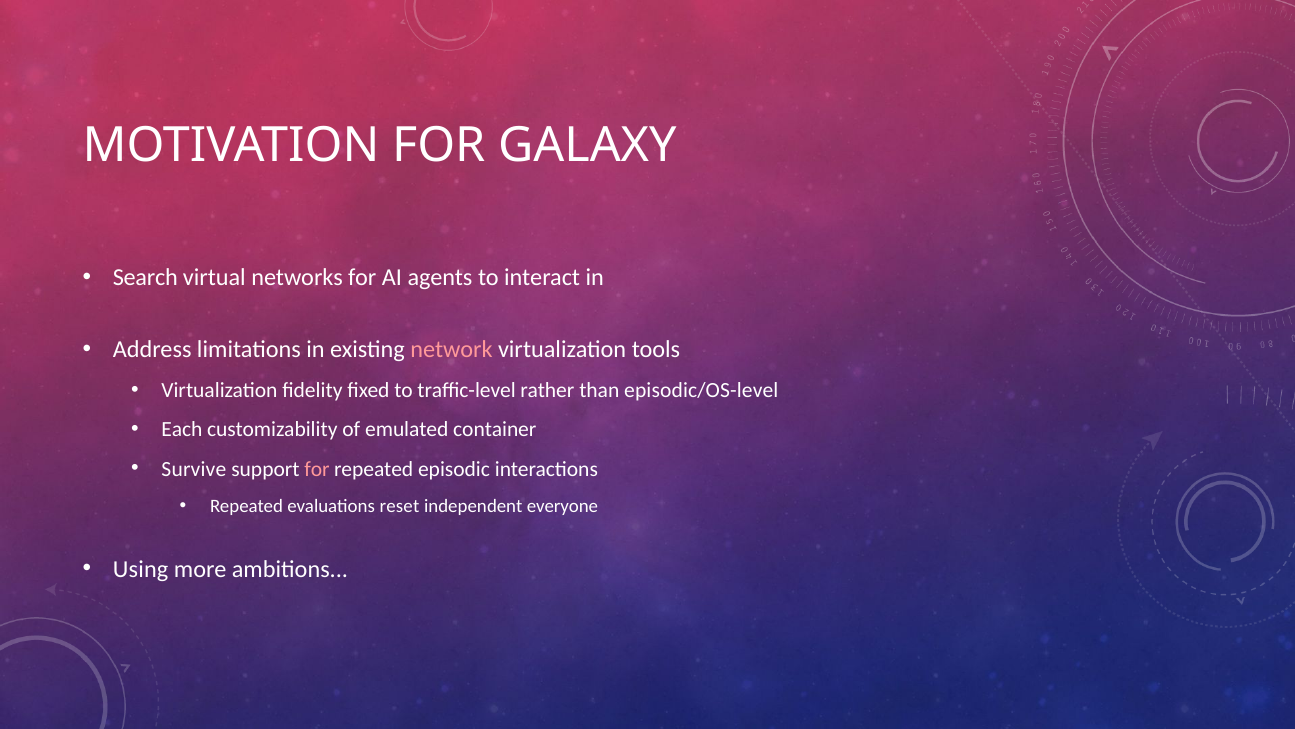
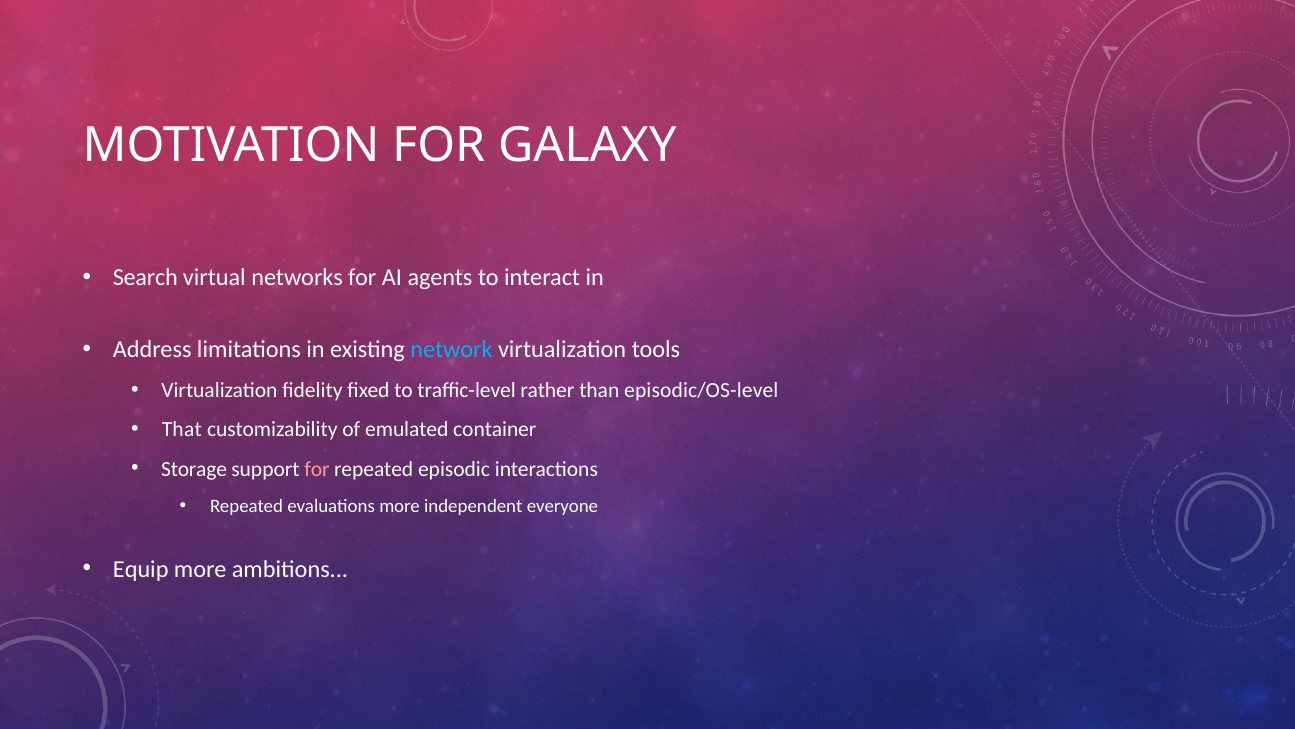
network colour: pink -> light blue (451, 349)
Each: Each -> That (182, 429)
Survive: Survive -> Storage (194, 469)
evaluations reset: reset -> more (400, 506)
Using: Using -> Equip (141, 569)
